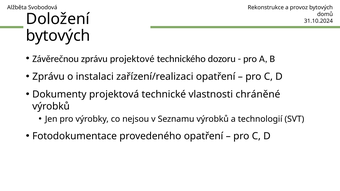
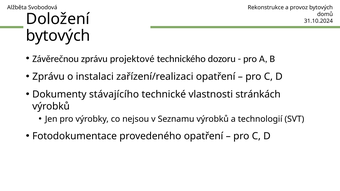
projektová: projektová -> stávajícího (114, 95)
chráněné: chráněné -> stránkách (258, 95)
